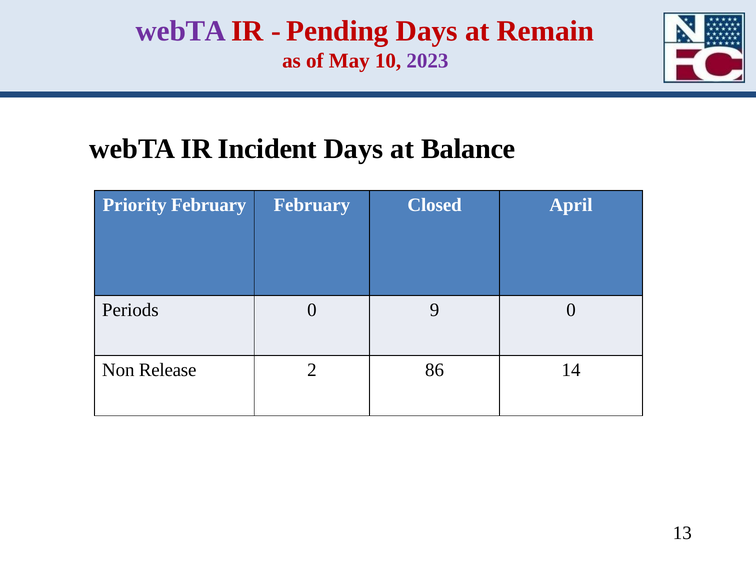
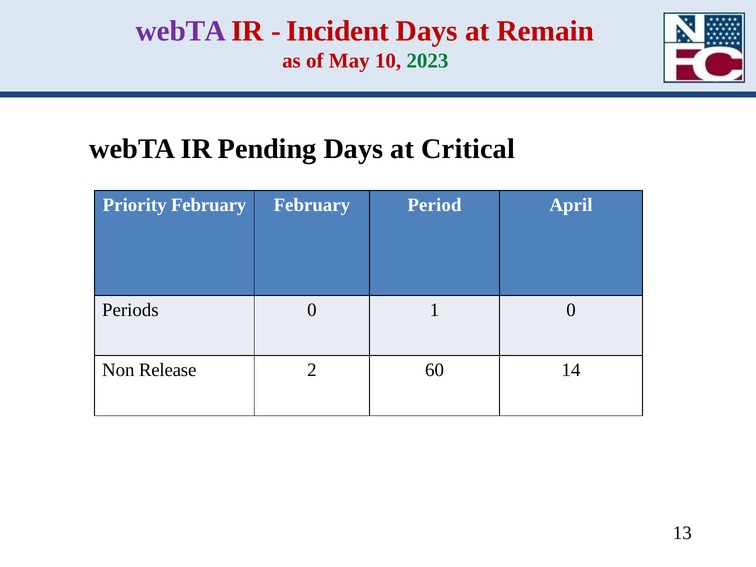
Pending: Pending -> Incident (338, 31)
2023 colour: purple -> green (427, 61)
Incident: Incident -> Pending (267, 149)
Balance: Balance -> Critical (468, 149)
Closed: Closed -> Period (435, 205)
9: 9 -> 1 (435, 310)
86: 86 -> 60 (435, 370)
